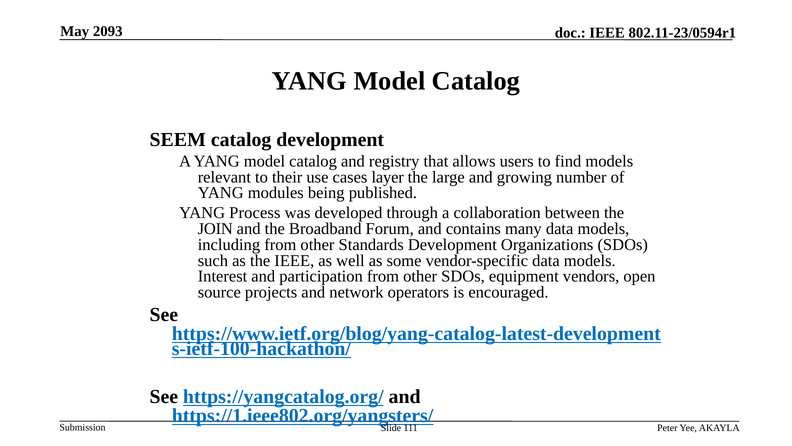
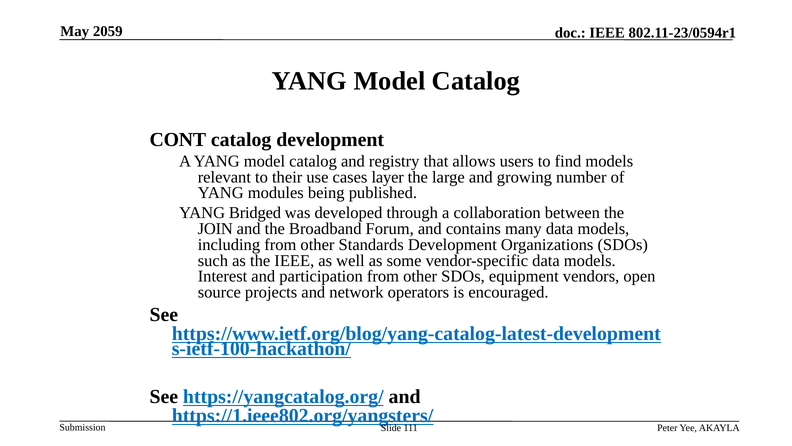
2093: 2093 -> 2059 (108, 31)
SEEM: SEEM -> CONT (178, 139)
Process: Process -> Bridged (255, 213)
